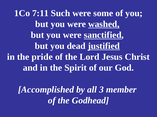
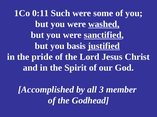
7:11: 7:11 -> 0:11 (40, 13)
dead: dead -> basis (76, 46)
